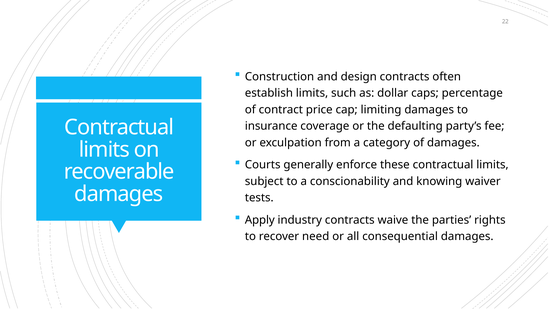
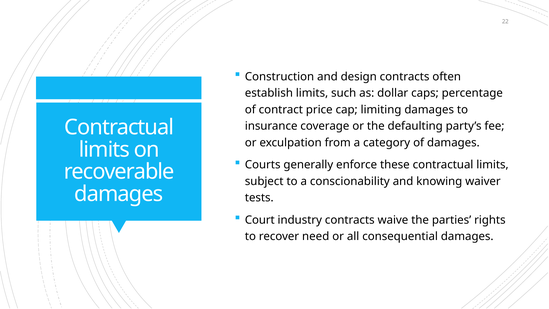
Apply: Apply -> Court (260, 220)
